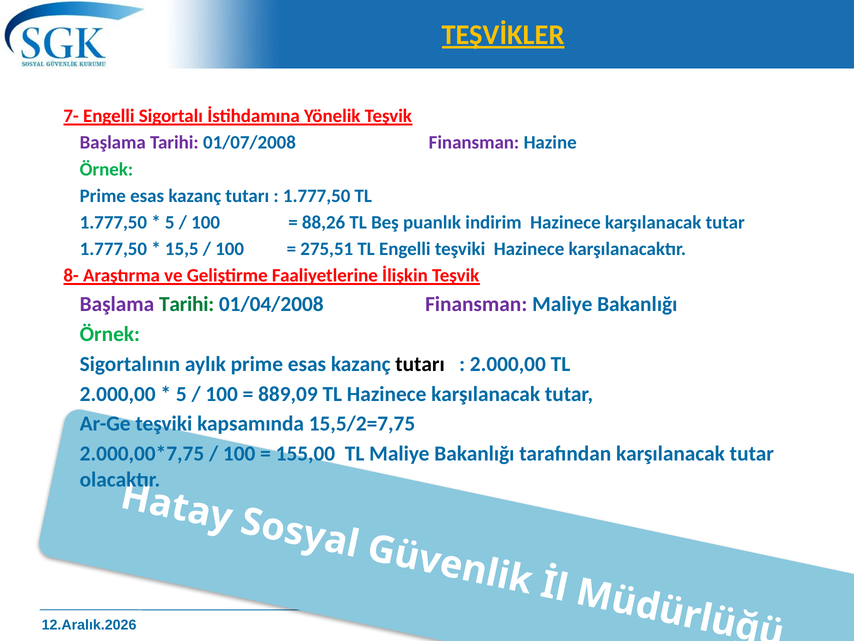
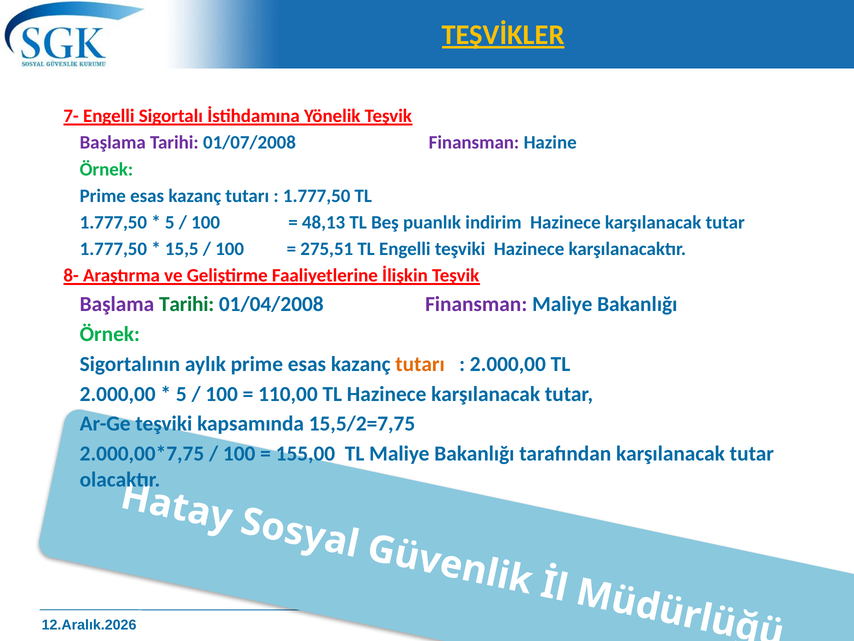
88,26: 88,26 -> 48,13 (324, 222)
tutarı colour: black -> orange (420, 364)
889,09: 889,09 -> 110,00 (288, 394)
